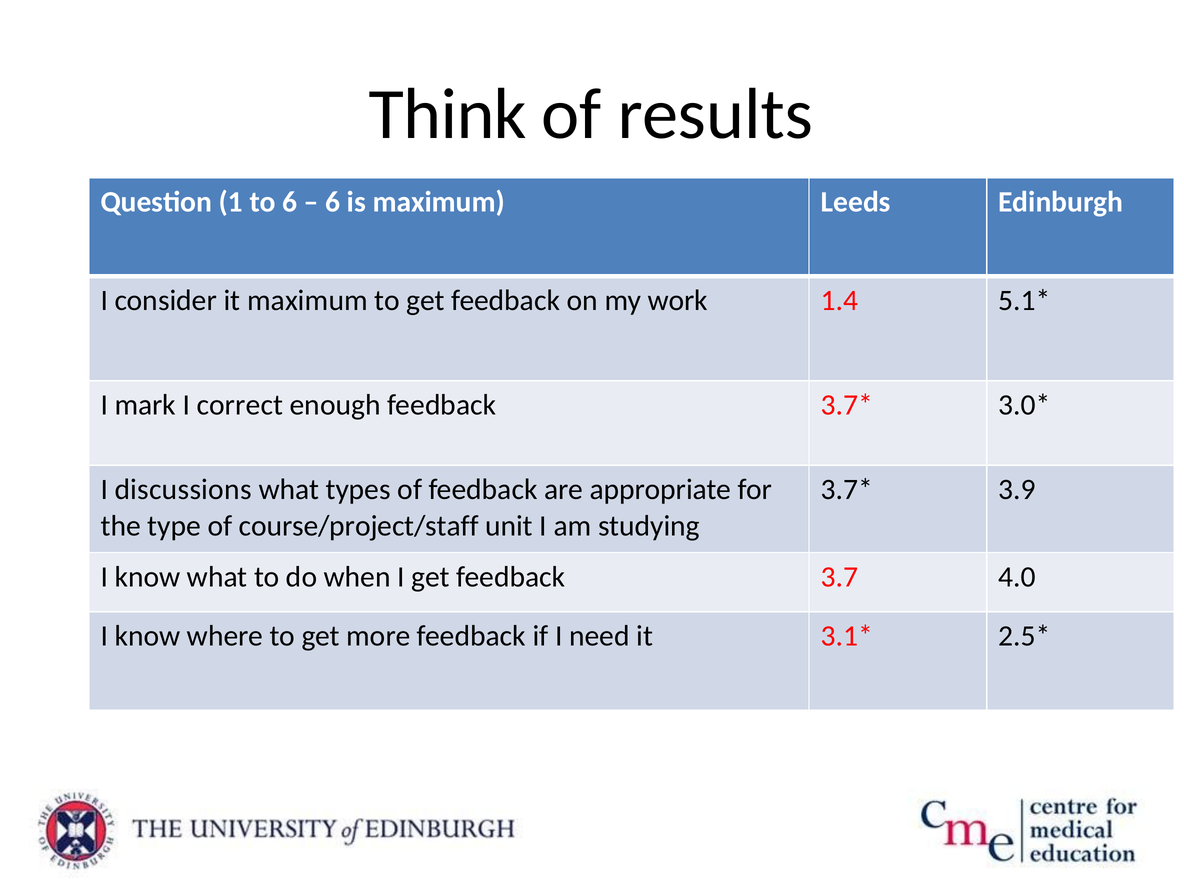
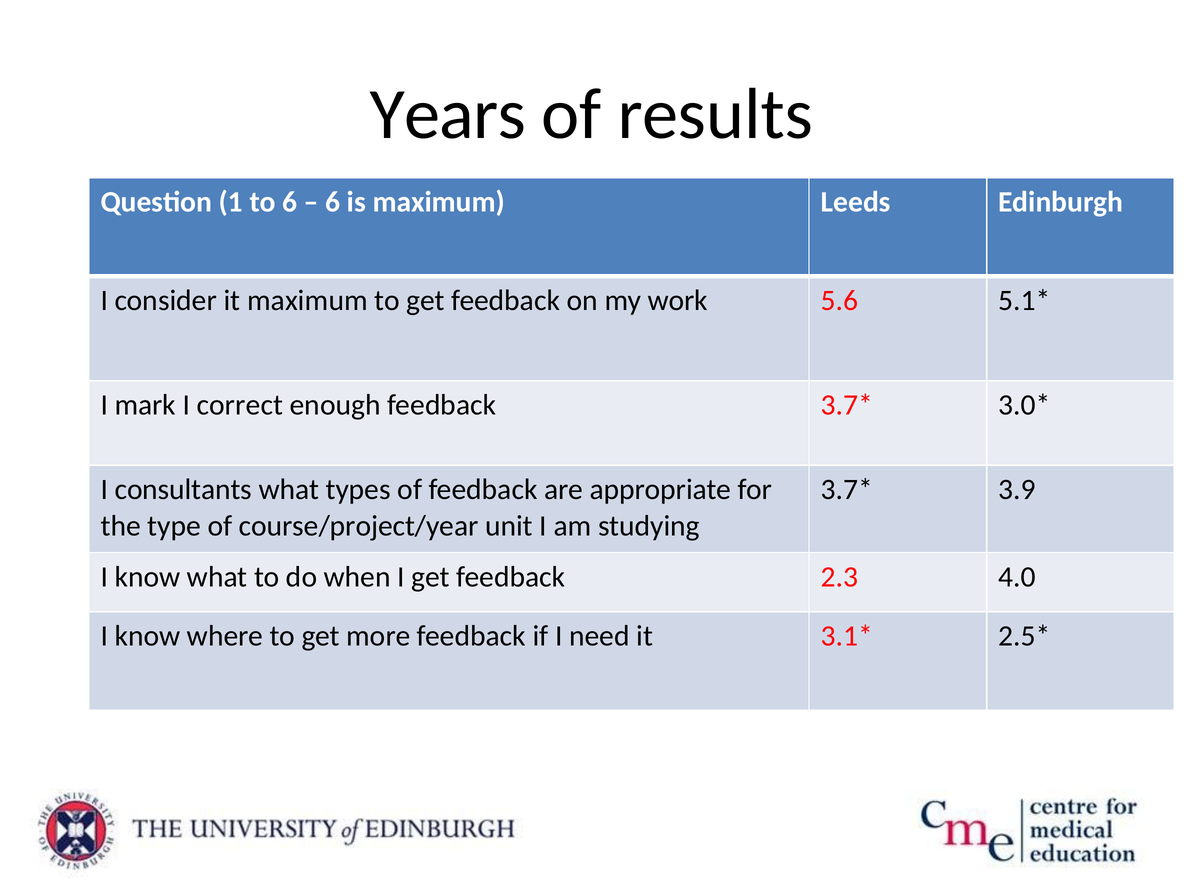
Think: Think -> Years (448, 115)
1.4: 1.4 -> 5.6 (840, 300)
discussions: discussions -> consultants (183, 490)
course/project/staff: course/project/staff -> course/project/year (359, 526)
3.7: 3.7 -> 2.3 (840, 577)
